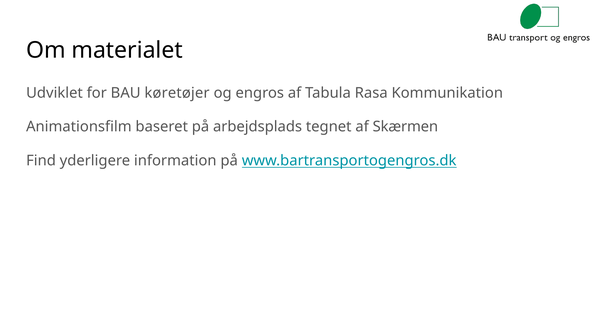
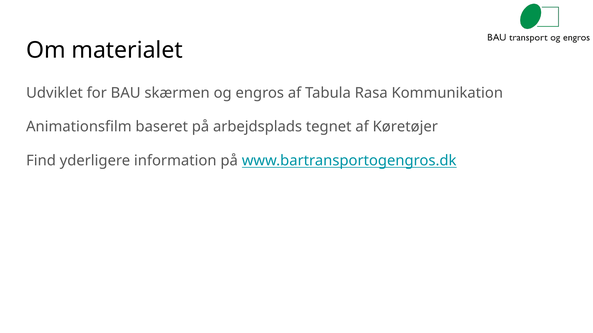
køretøjer: køretøjer -> skærmen (177, 93)
Skærmen: Skærmen -> Køretøjer (405, 127)
